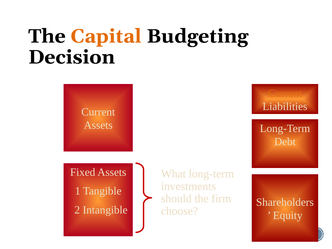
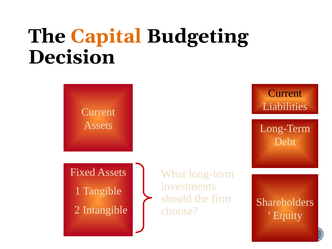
Current colour: orange -> black (285, 93)
